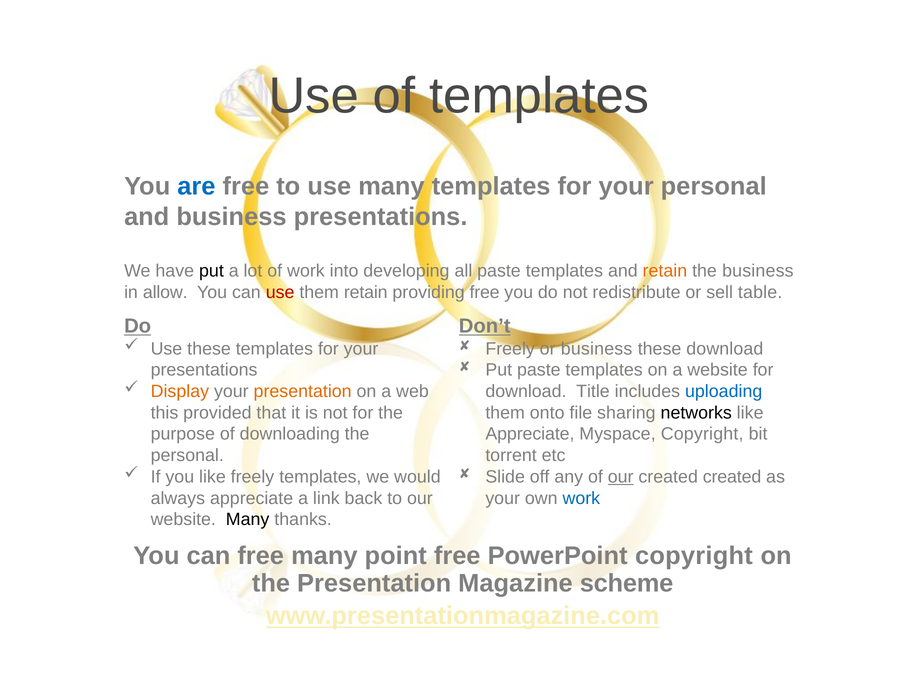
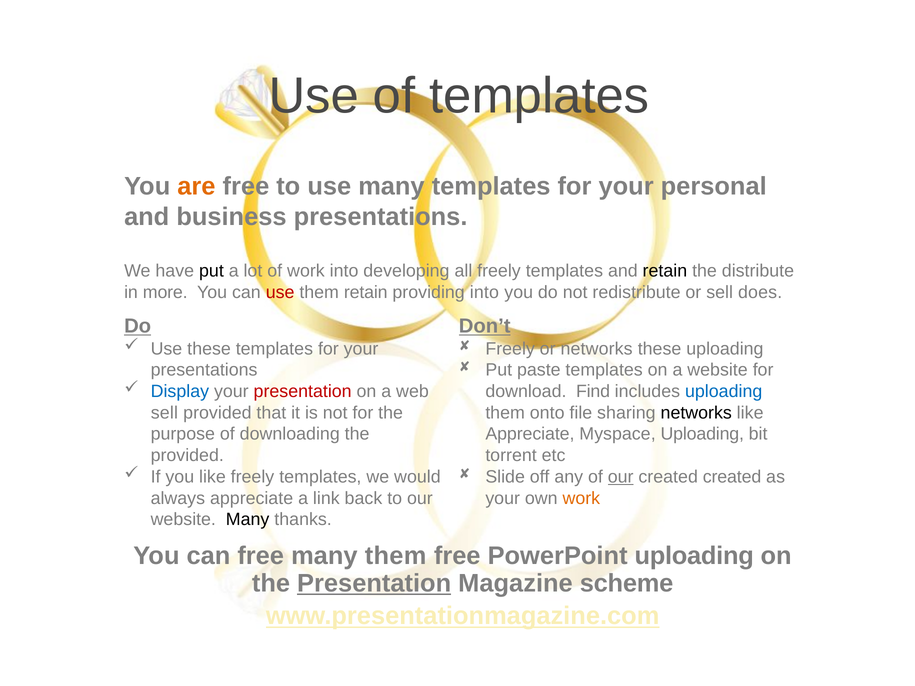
are colour: blue -> orange (196, 187)
all paste: paste -> freely (499, 271)
retain colour: orange -> black (665, 271)
the business: business -> distribute (758, 271)
allow: allow -> more (165, 293)
providing free: free -> into (484, 293)
table: table -> does (760, 293)
or business: business -> networks (597, 349)
these download: download -> uploading (725, 349)
Display colour: orange -> blue (180, 392)
presentation colour: orange -> red (303, 392)
Title: Title -> Find (593, 392)
this: this -> sell (164, 413)
Myspace Copyright: Copyright -> Uploading (702, 434)
personal: personal -> provided (187, 456)
work colour: blue -> orange (581, 498)
many point: point -> them (396, 556)
PowerPoint copyright: copyright -> uploading (694, 556)
Presentation underline: none -> present (374, 584)
